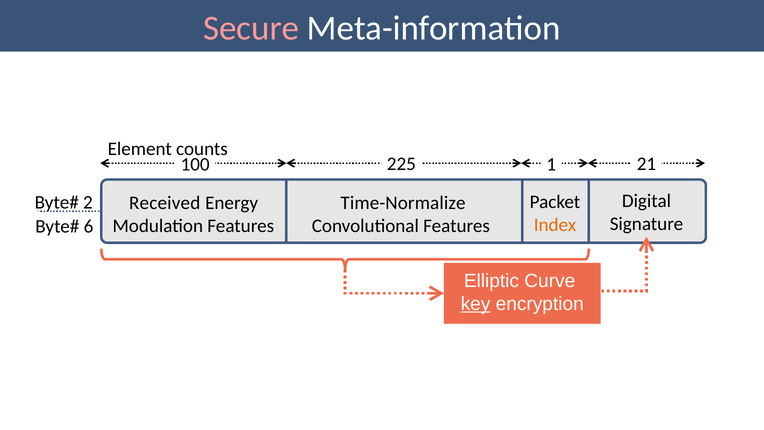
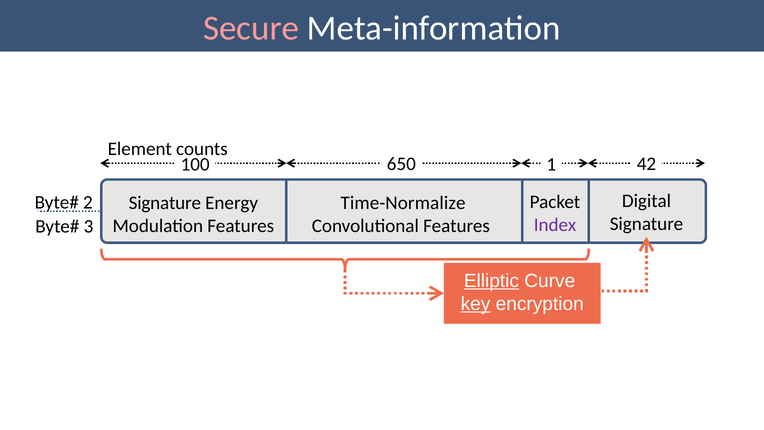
225: 225 -> 650 (401, 164)
21: 21 -> 42 (646, 164)
2 Received: Received -> Signature (165, 203)
Index colour: orange -> purple (555, 225)
6: 6 -> 3 (88, 226)
Elliptic underline: none -> present (491, 281)
